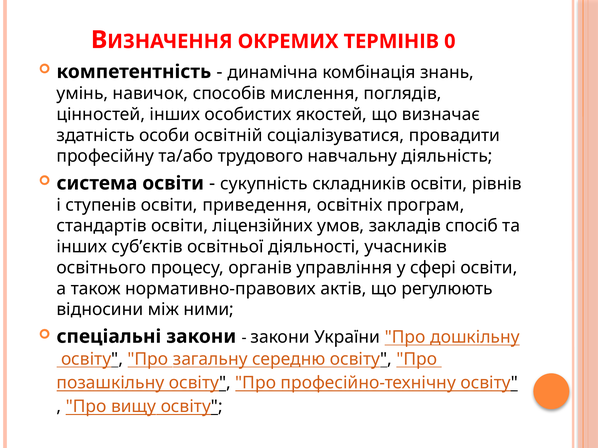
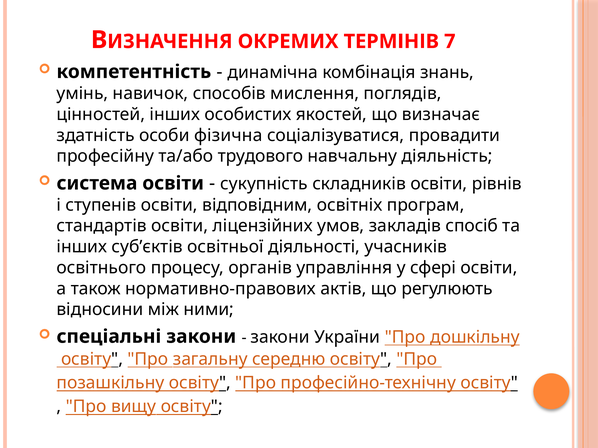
0: 0 -> 7 (450, 42)
освітній: освітній -> фізична (228, 135)
приведення: приведення -> відповідним (257, 205)
